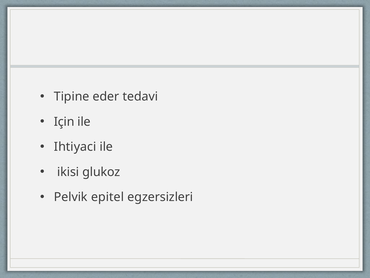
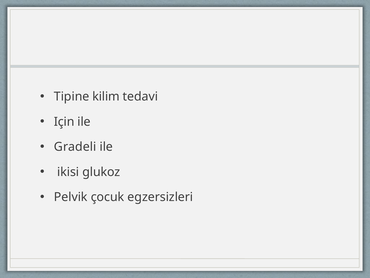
eder: eder -> kilim (106, 96)
Ihtiyaci: Ihtiyaci -> Gradeli (75, 147)
epitel: epitel -> çocuk (108, 197)
